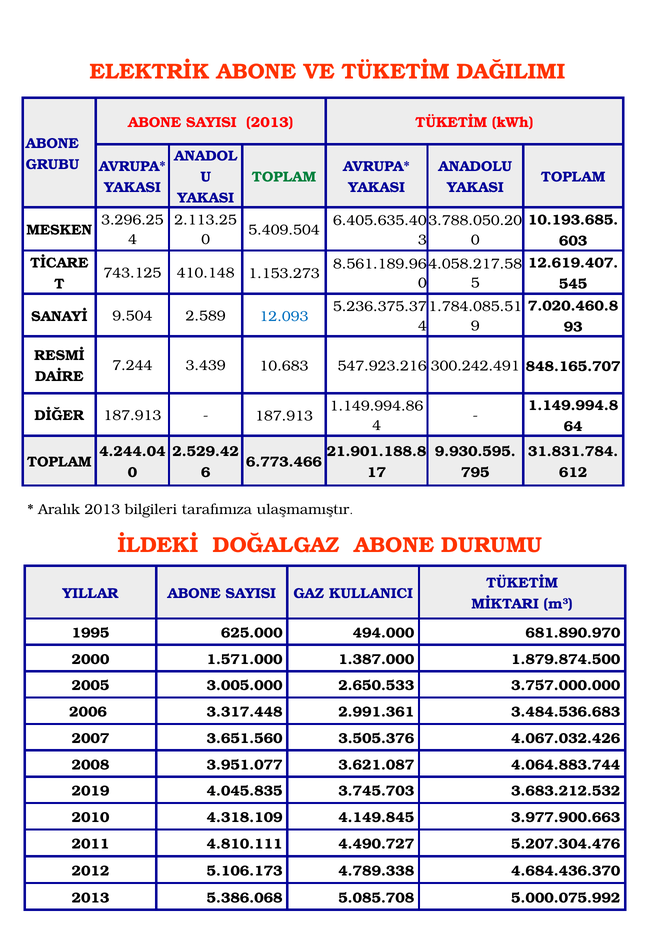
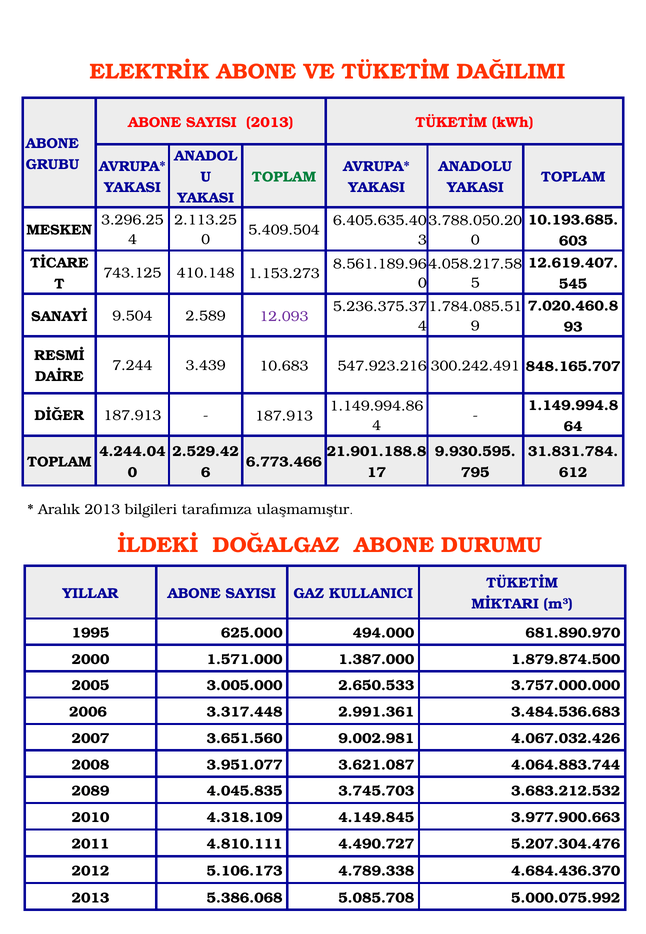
12.093 colour: blue -> purple (284, 316)
3.505.376: 3.505.376 -> 9.002.981 (376, 738)
2019: 2019 -> 2089 (90, 790)
